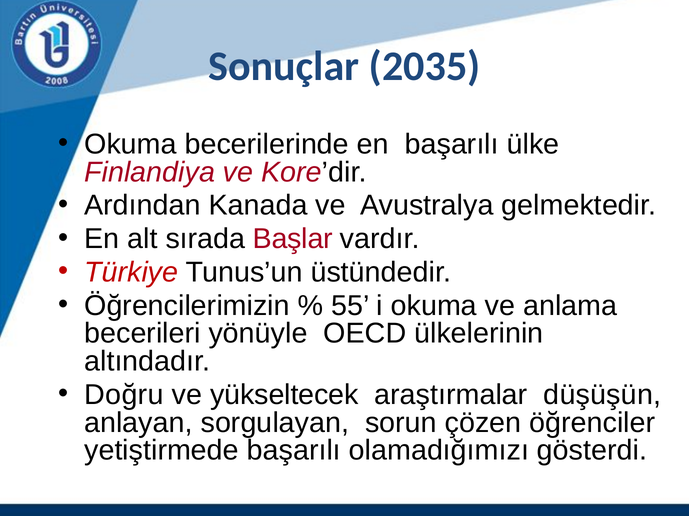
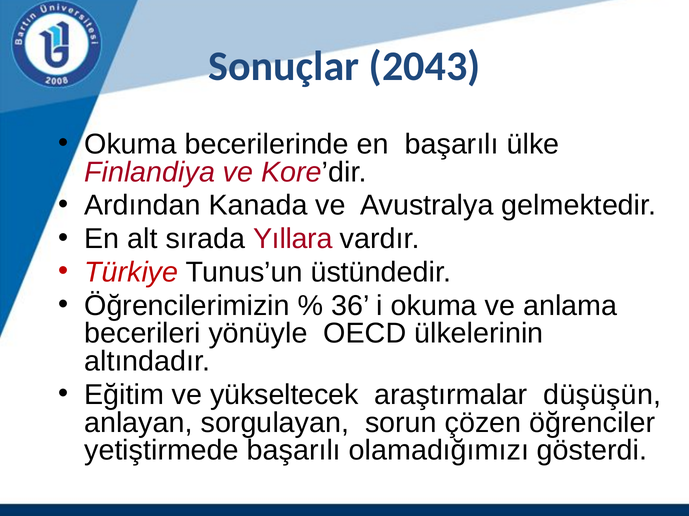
2035: 2035 -> 2043 (425, 67)
Başlar: Başlar -> Yıllara (293, 239)
55: 55 -> 36 (350, 306)
Doğru: Doğru -> Eğitim (124, 395)
